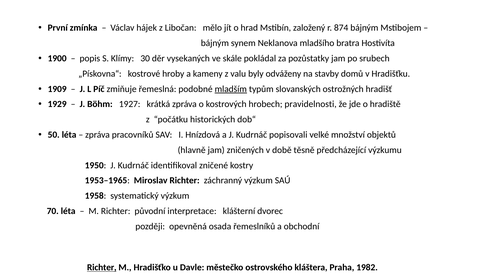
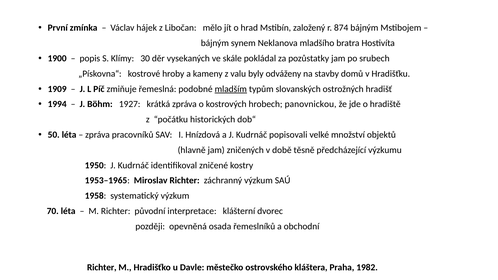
1929: 1929 -> 1994 (57, 104)
pravidelnosti: pravidelnosti -> panovnickou (311, 104)
Richter underline: present -> none (102, 268)
